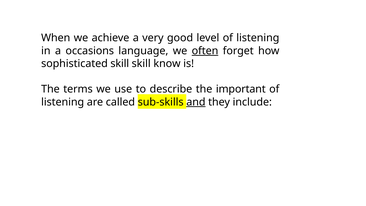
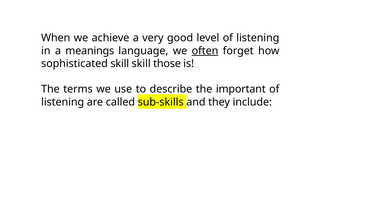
occasions: occasions -> meanings (90, 51)
know: know -> those (167, 64)
and underline: present -> none (196, 102)
